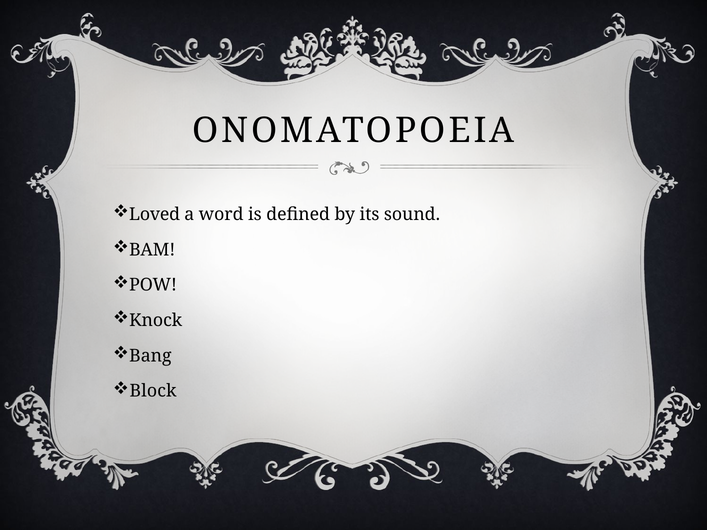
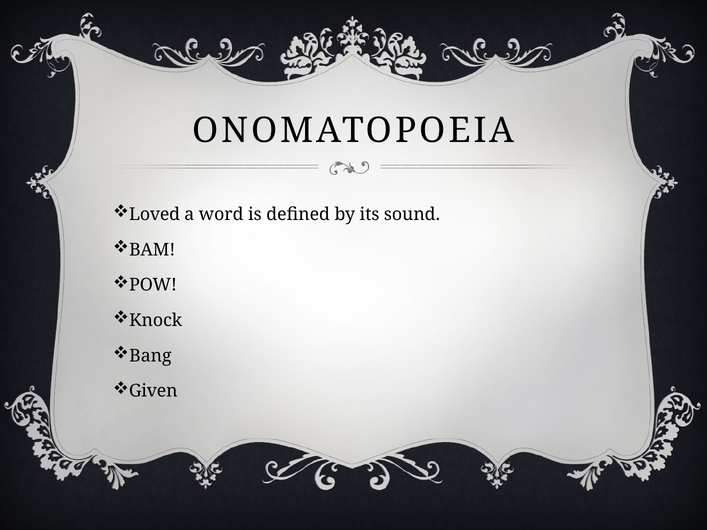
Block: Block -> Given (153, 391)
